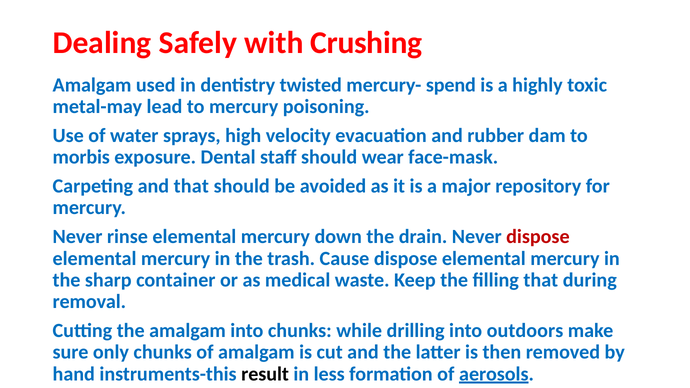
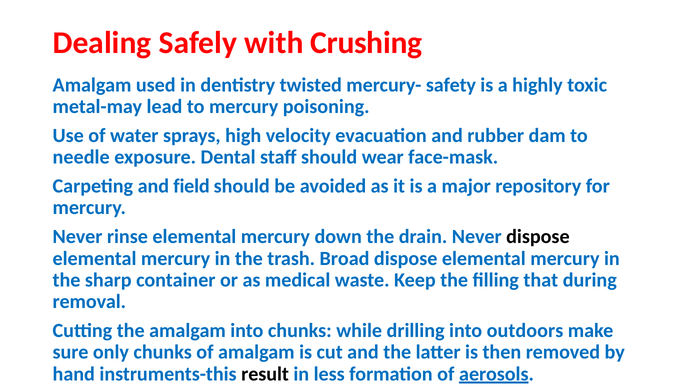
spend: spend -> safety (451, 85)
morbis: morbis -> needle (81, 157)
and that: that -> field (192, 186)
dispose colour: red -> black (538, 237)
Cause: Cause -> Broad (345, 258)
